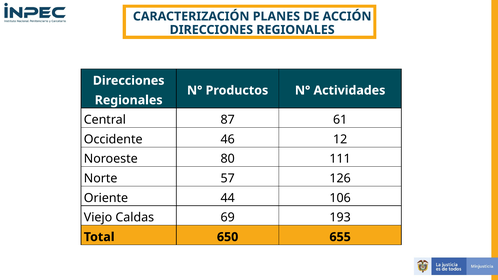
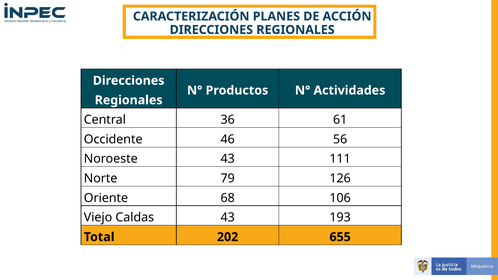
87: 87 -> 36 (228, 120)
12: 12 -> 56 (340, 139)
Noroeste 80: 80 -> 43 (228, 159)
57: 57 -> 79 (228, 178)
44: 44 -> 68 (228, 198)
Caldas 69: 69 -> 43 (228, 218)
650: 650 -> 202 (228, 237)
